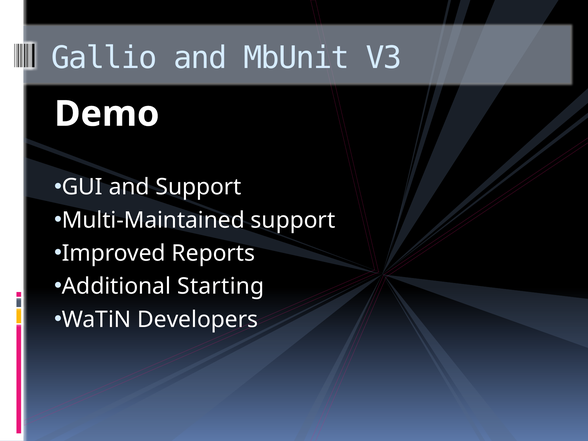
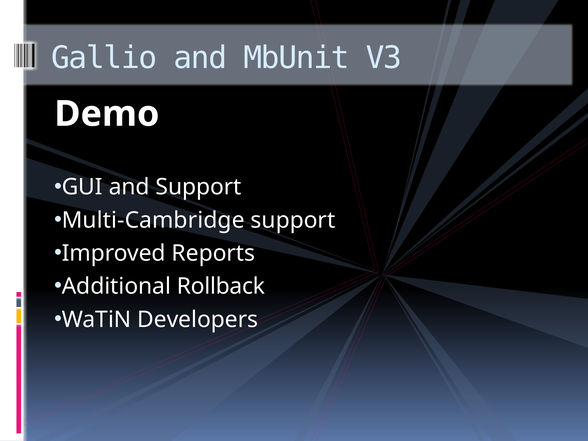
Multi-Maintained: Multi-Maintained -> Multi-Cambridge (153, 220)
Starting: Starting -> Rollback (221, 286)
